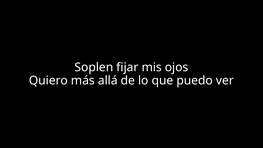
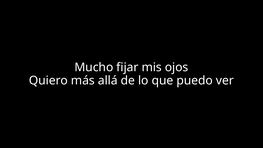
Soplen: Soplen -> Mucho (94, 67)
